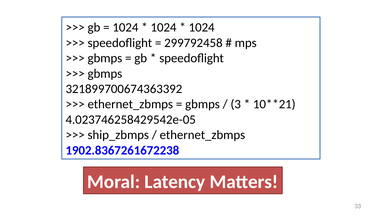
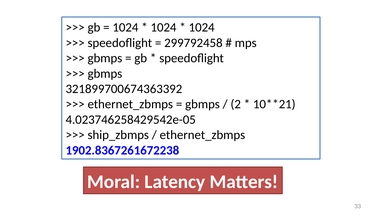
3: 3 -> 2 (236, 104)
